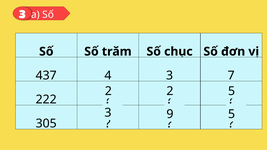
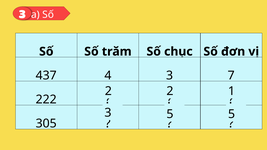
2 5: 5 -> 1 (232, 91)
3 9: 9 -> 5 (170, 114)
